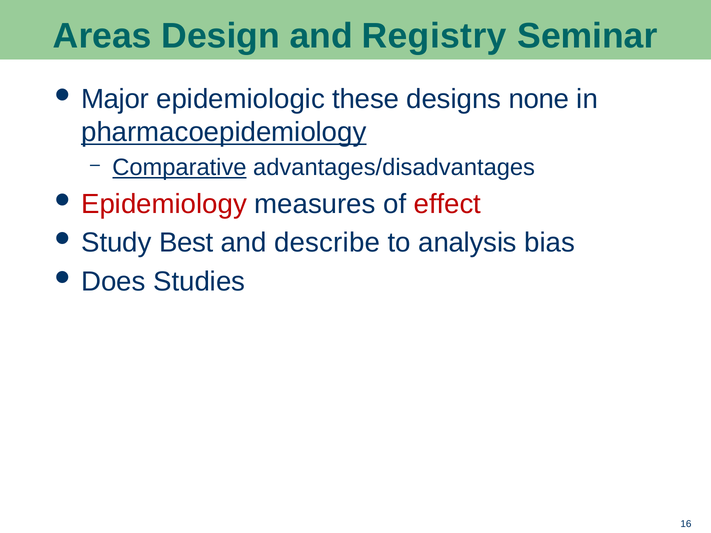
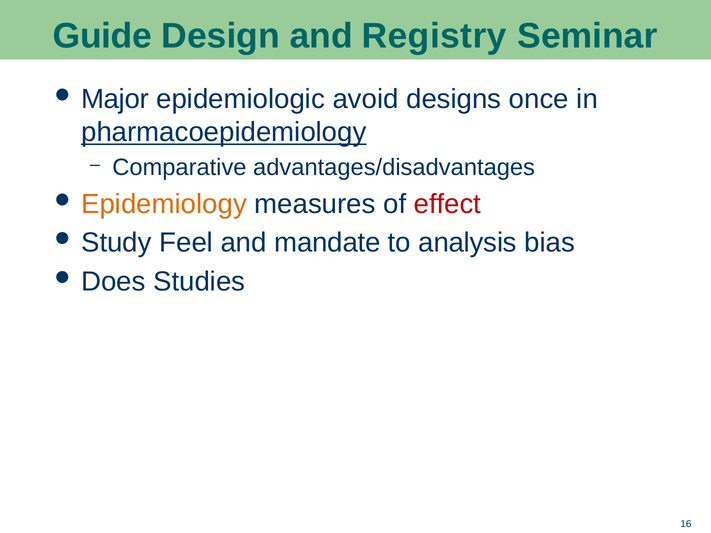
Areas: Areas -> Guide (102, 36)
these: these -> avoid (366, 99)
none: none -> once (539, 99)
Comparative underline: present -> none (179, 168)
Epidemiology colour: red -> orange (164, 204)
Best: Best -> Feel (186, 243)
describe: describe -> mandate (327, 243)
